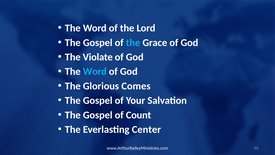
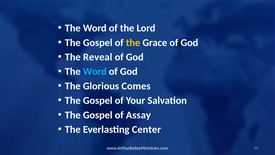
the colour: light blue -> yellow (133, 43)
Violate: Violate -> Reveal (98, 57)
Count: Count -> Assay (138, 115)
